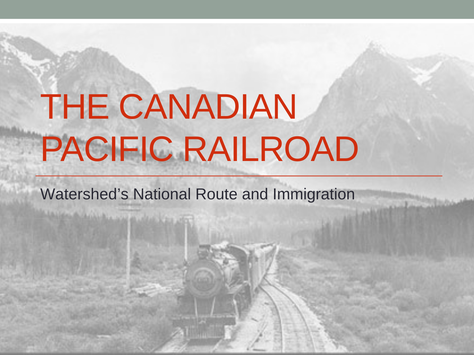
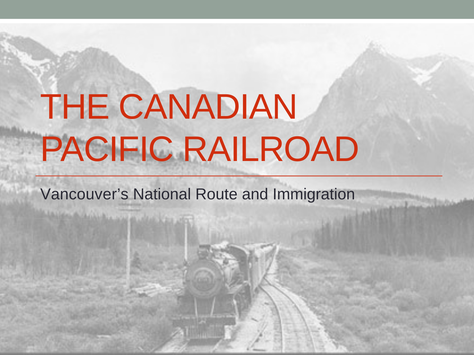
Watershed’s: Watershed’s -> Vancouver’s (84, 195)
